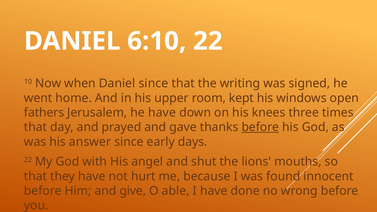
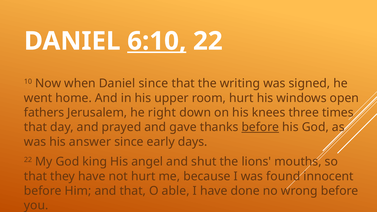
6:10 underline: none -> present (157, 41)
room kept: kept -> hurt (241, 98)
he have: have -> right (162, 113)
with: with -> king (95, 162)
and give: give -> that (133, 191)
